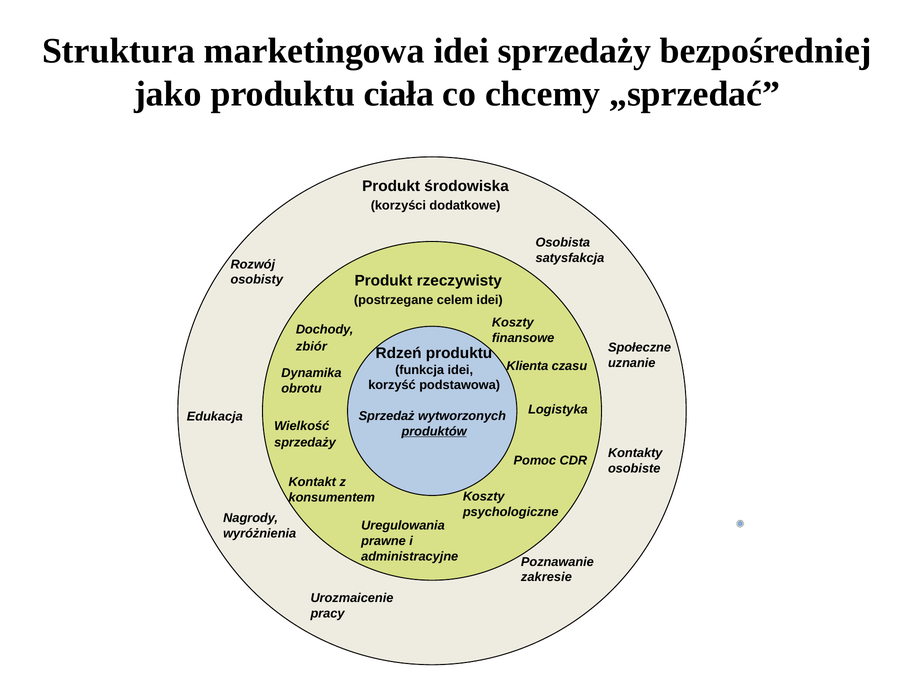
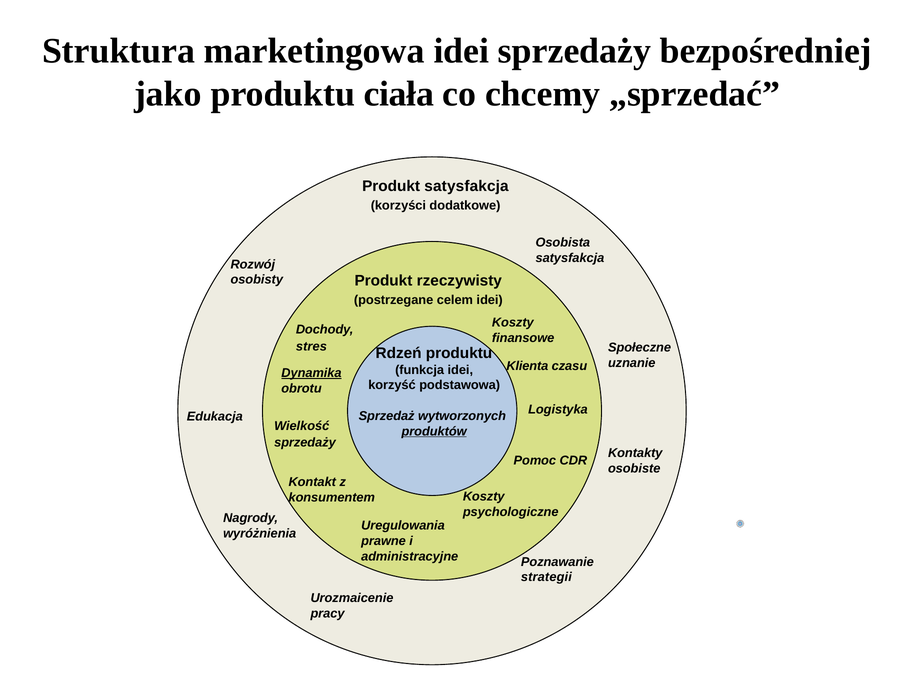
Produkt środowiska: środowiska -> satysfakcja (467, 186)
zbiór: zbiór -> stres (311, 347)
Dynamika underline: none -> present (311, 373)
zakresie: zakresie -> strategii (546, 578)
